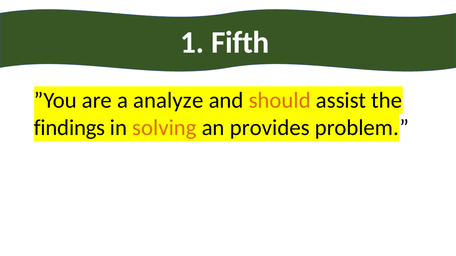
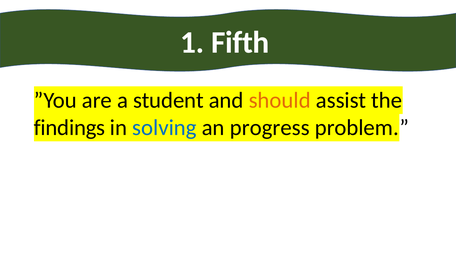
analyze: analyze -> student (168, 101)
solving colour: orange -> blue (164, 128)
provides: provides -> progress (270, 128)
